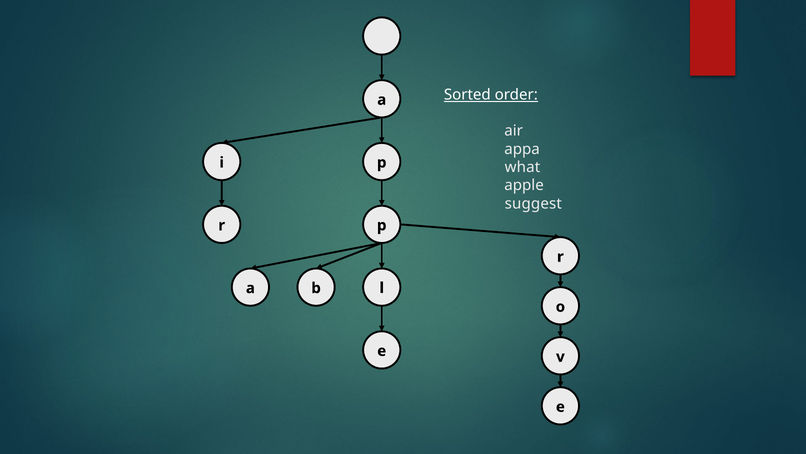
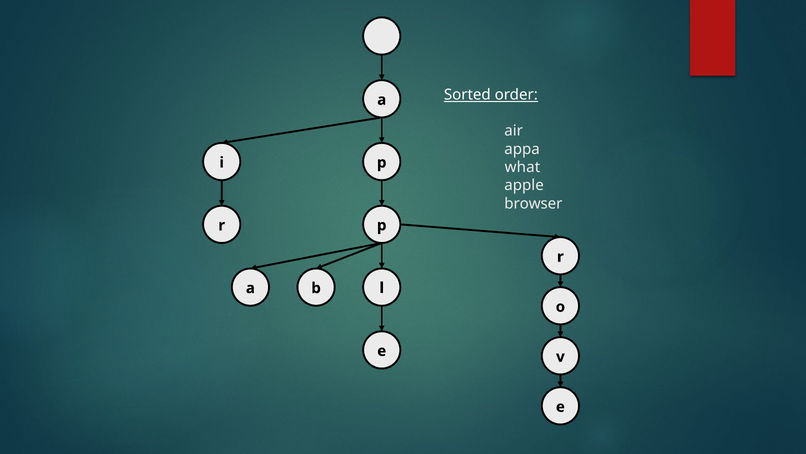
suggest: suggest -> browser (533, 203)
